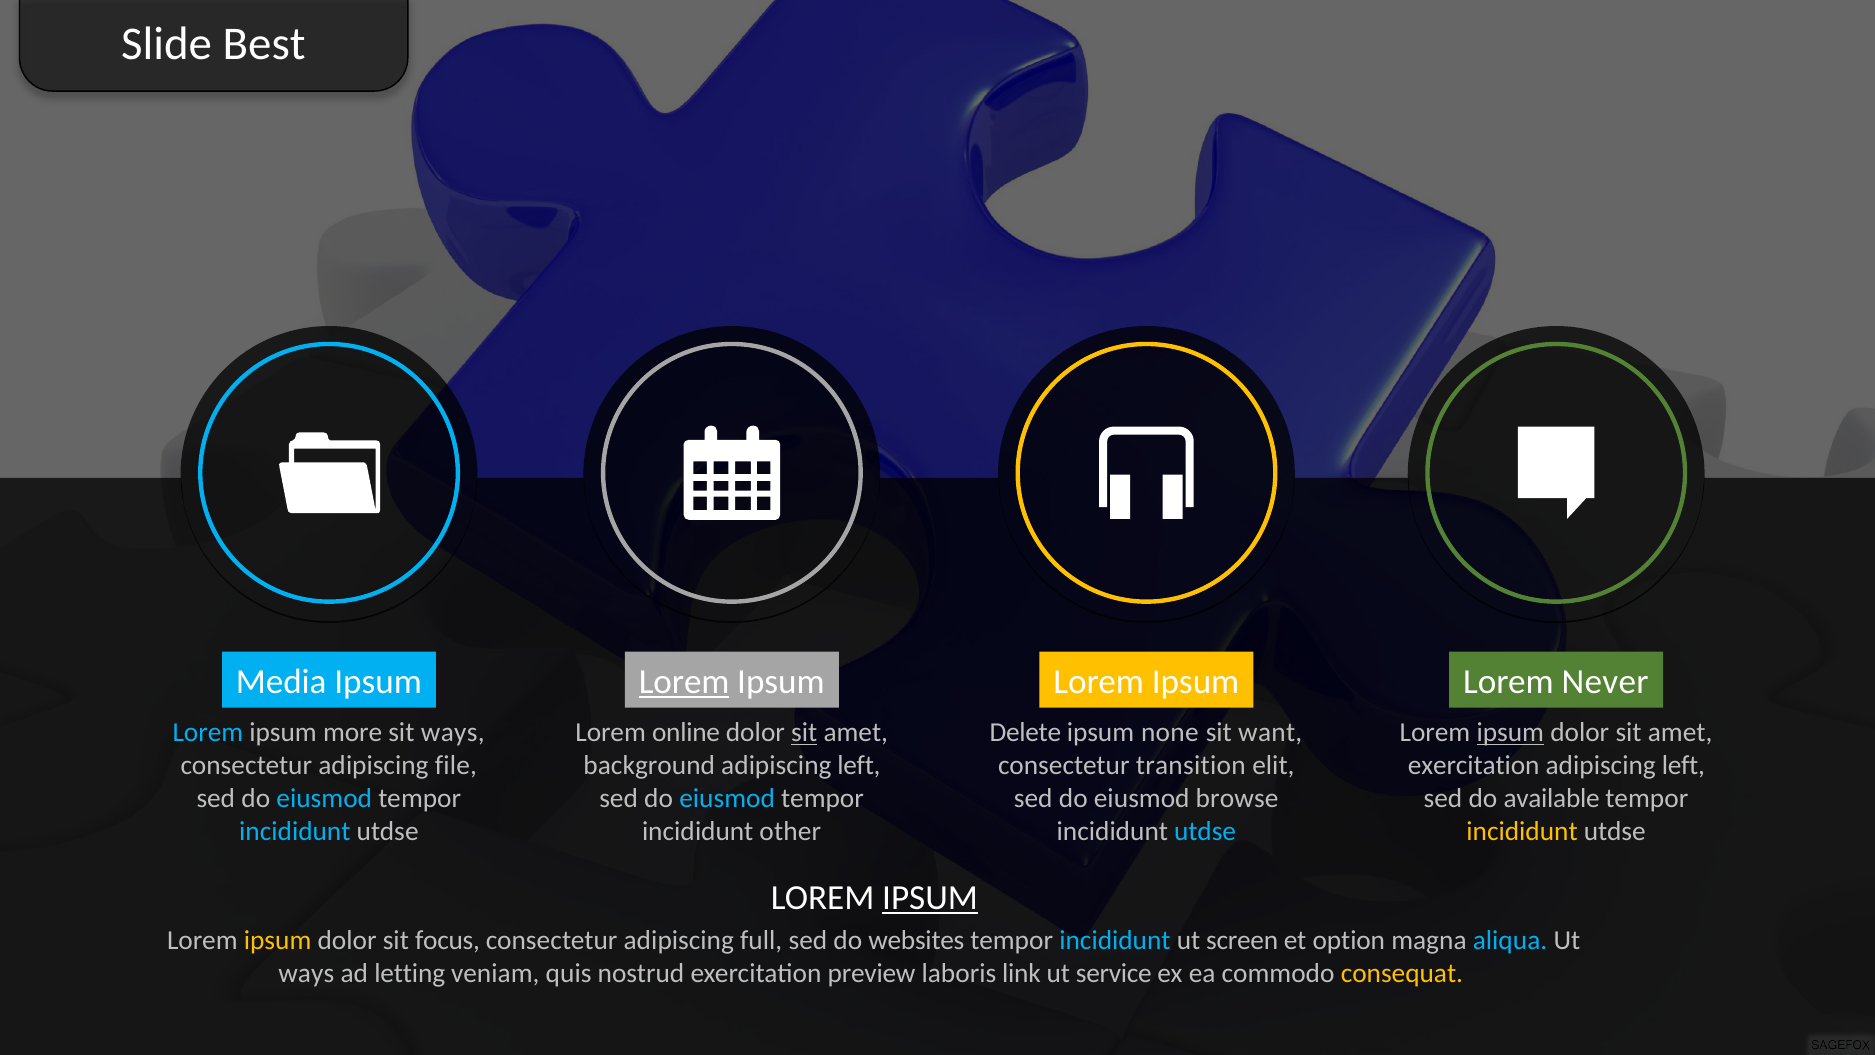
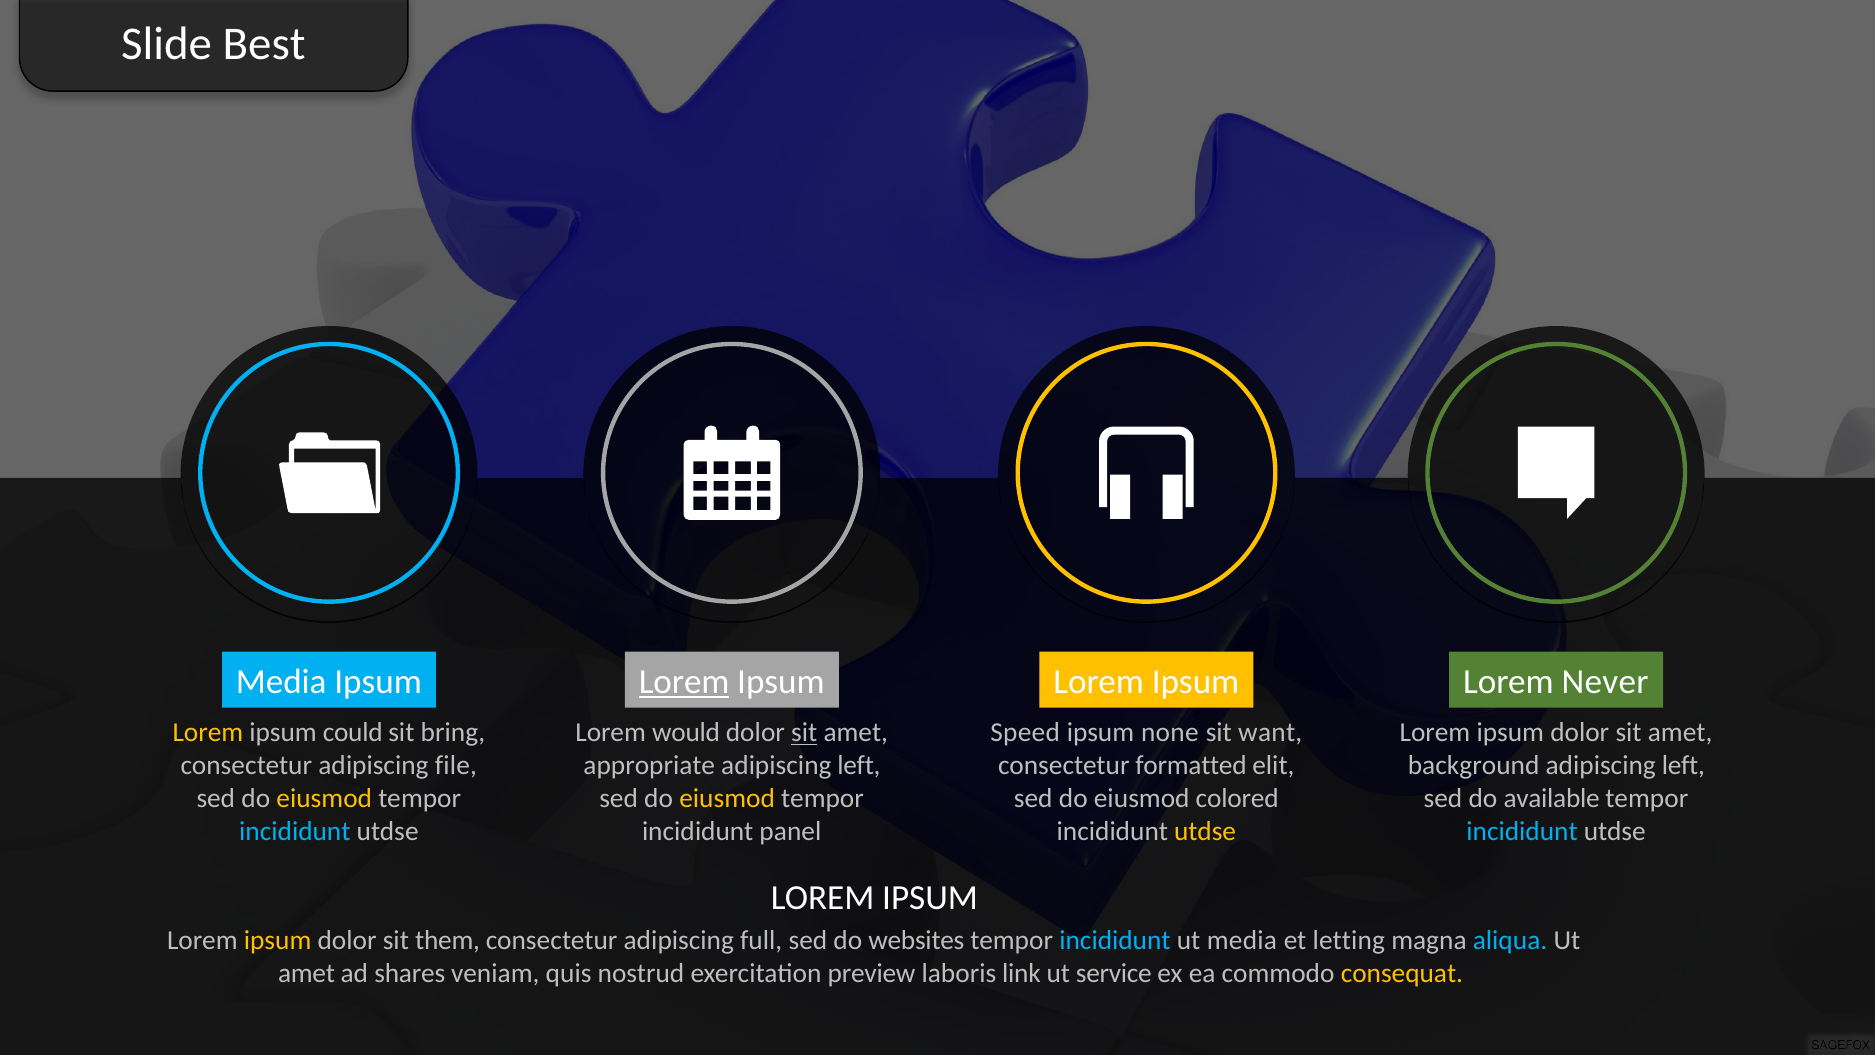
Lorem colour: light blue -> yellow (208, 733)
more: more -> could (353, 733)
sit ways: ways -> bring (453, 733)
online: online -> would (686, 733)
Delete: Delete -> Speed (1025, 733)
ipsum underline: present -> none (1510, 733)
background: background -> appropriate (649, 765)
transition: transition -> formatted (1191, 765)
exercitation: exercitation -> background (1474, 765)
eiusmod colour: light blue -> yellow (324, 798)
eiusmod colour: light blue -> yellow (727, 798)
browse: browse -> colored (1237, 798)
other: other -> panel (790, 831)
utdse colour: light blue -> yellow (1205, 831)
incididunt colour: yellow -> light blue (1522, 831)
IPSUM underline: present -> none (930, 898)
focus: focus -> them (448, 940)
ut screen: screen -> media (1242, 940)
option: option -> letting (1349, 940)
ways: ways -> amet (306, 973)
letting: letting -> shares (410, 973)
